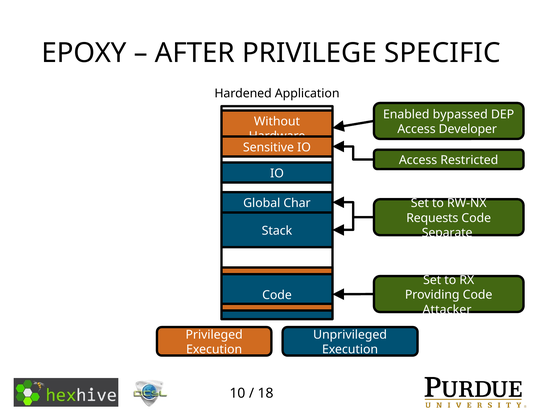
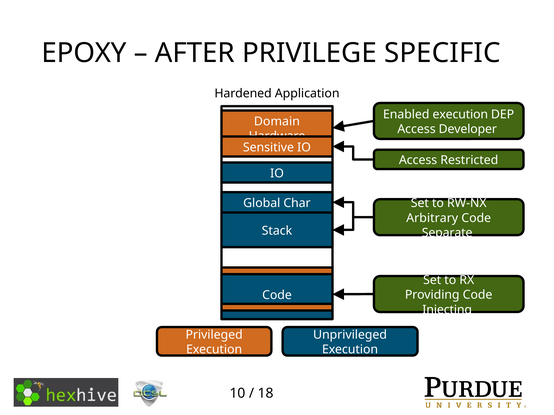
Enabled bypassed: bypassed -> execution (460, 115)
Without: Without -> Domain (277, 122)
Requests: Requests -> Arbitrary (432, 218)
Attacker: Attacker -> Injecting (447, 310)
